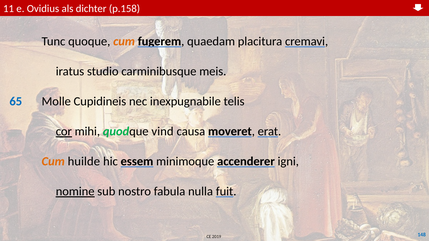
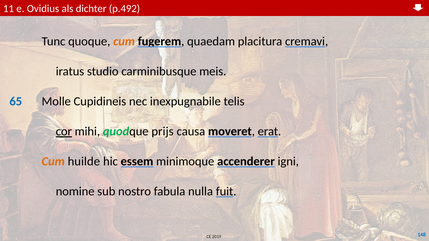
p.158: p.158 -> p.492 (124, 9)
vind: vind -> prijs (163, 132)
nomine underline: present -> none (75, 192)
